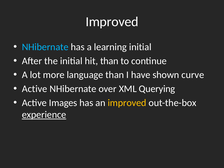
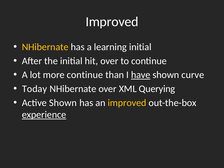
NHibernate colour: light blue -> yellow (45, 47)
hit than: than -> over (109, 61)
more language: language -> continue (85, 75)
have underline: none -> present (141, 75)
Active: Active -> Today (35, 89)
Active Images: Images -> Shown (63, 103)
